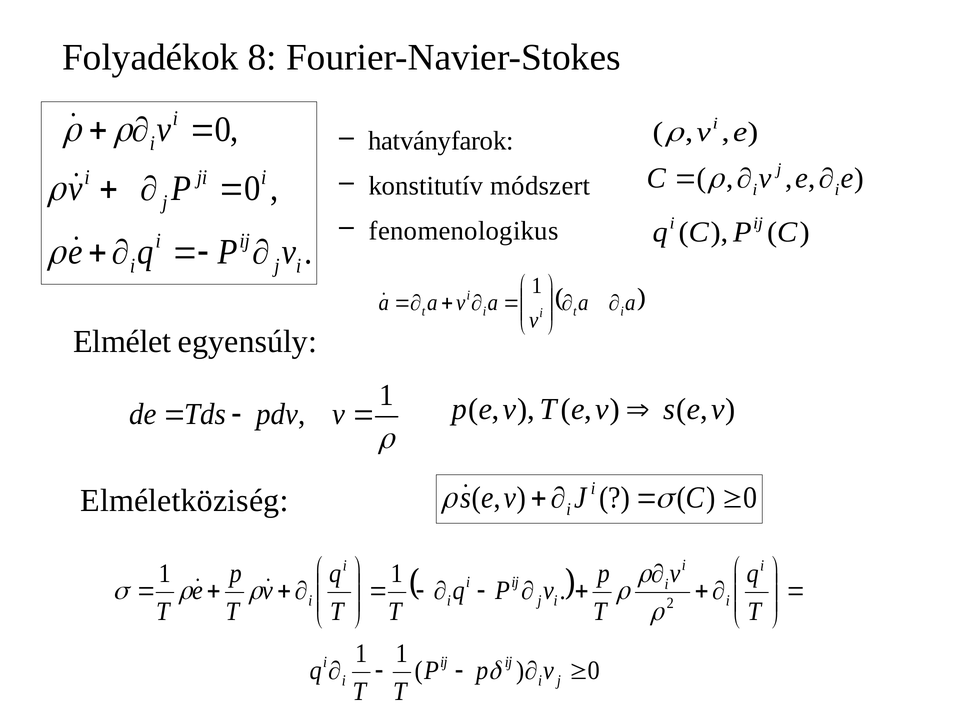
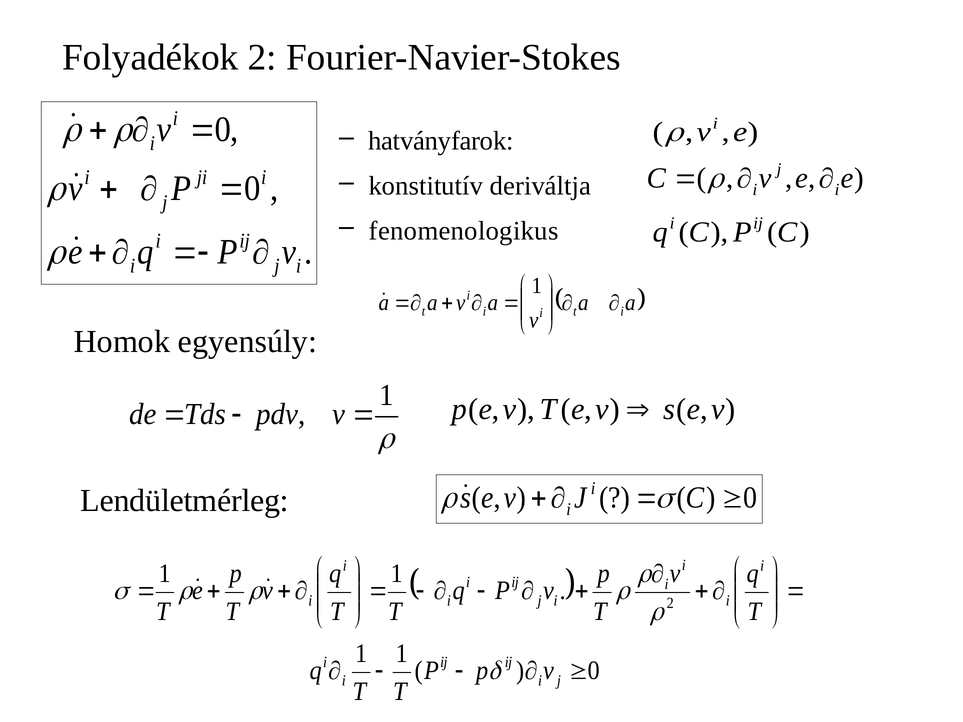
Folyadékok 8: 8 -> 2 (262, 57)
módszert: módszert -> deriváltja (540, 186)
Elmélet: Elmélet -> Homok (122, 342)
Elméletköziség: Elméletköziség -> Lendületmérleg (185, 501)
